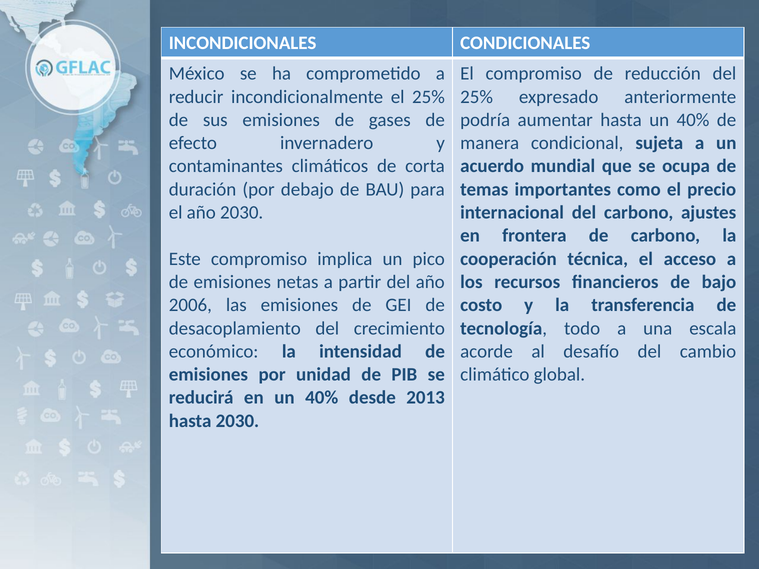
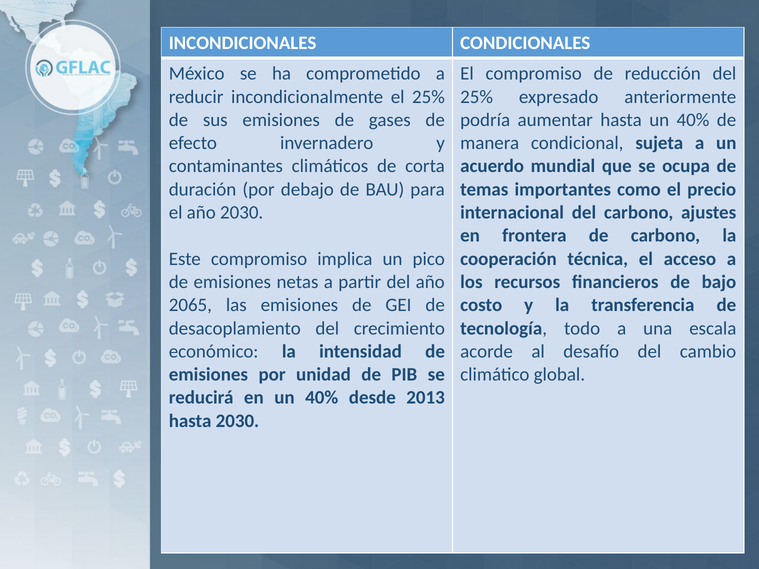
2006: 2006 -> 2065 (190, 305)
